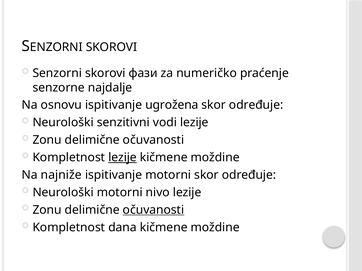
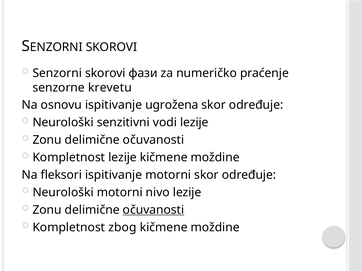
najdalje: najdalje -> krevetu (110, 88)
lezije underline: present -> none (123, 158)
najniže: najniže -> fleksori (61, 175)
dana: dana -> zbog (122, 228)
